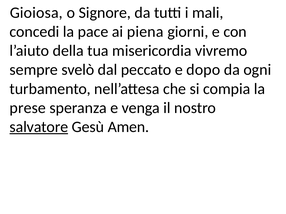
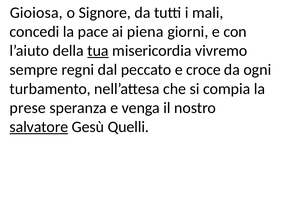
tua underline: none -> present (98, 51)
svelò: svelò -> regni (78, 70)
dopo: dopo -> croce (203, 70)
Amen: Amen -> Quelli (128, 127)
